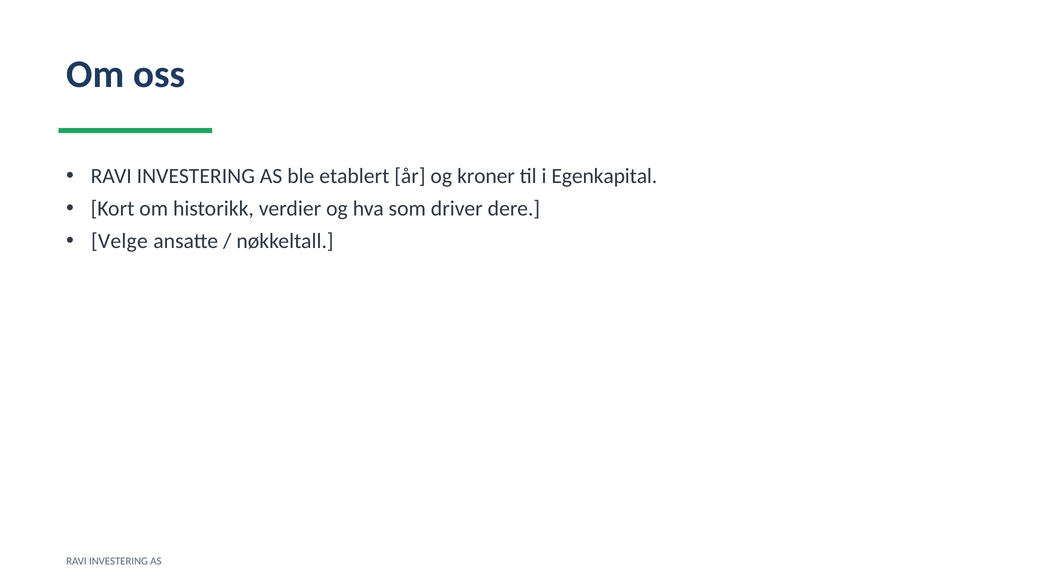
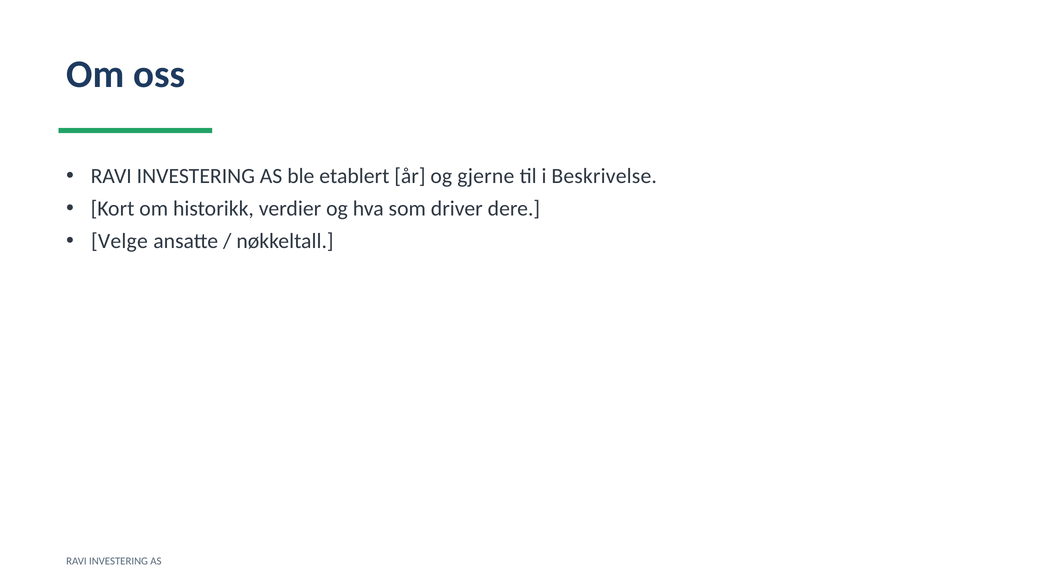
kroner: kroner -> gjerne (486, 176)
Egenkapital: Egenkapital -> Beskrivelse (604, 176)
